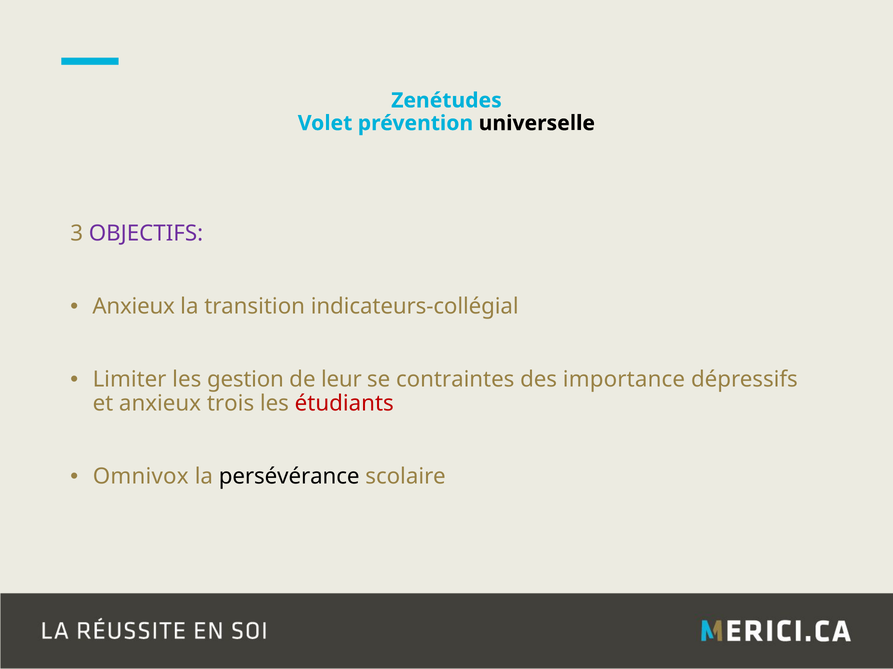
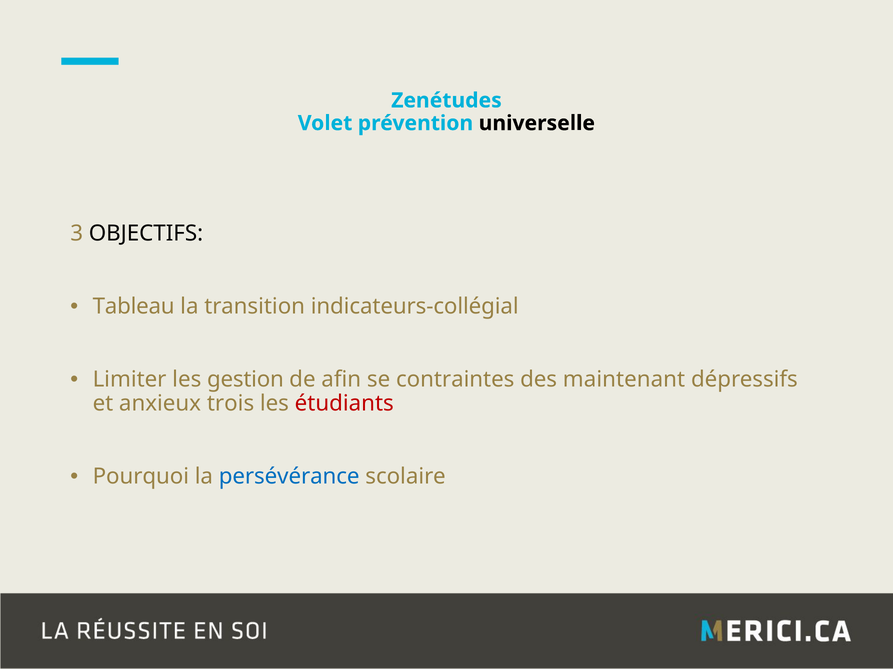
OBJECTIFS colour: purple -> black (146, 234)
Anxieux: Anxieux -> Tableau (134, 307)
leur: leur -> afin (341, 380)
importance: importance -> maintenant (624, 380)
Omnivox: Omnivox -> Pourquoi (141, 477)
persévérance colour: black -> blue (289, 477)
